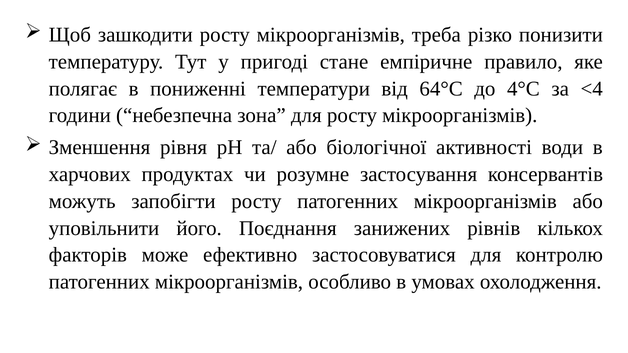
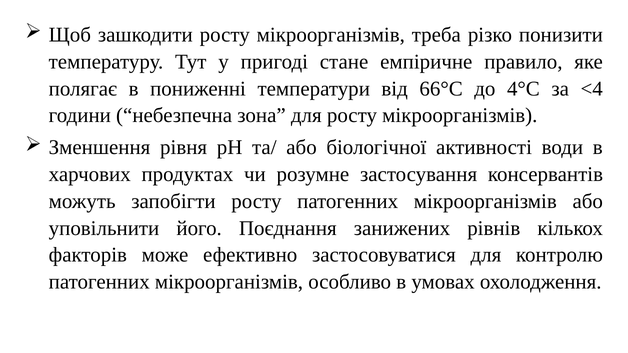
64°С: 64°С -> 66°С (441, 89)
